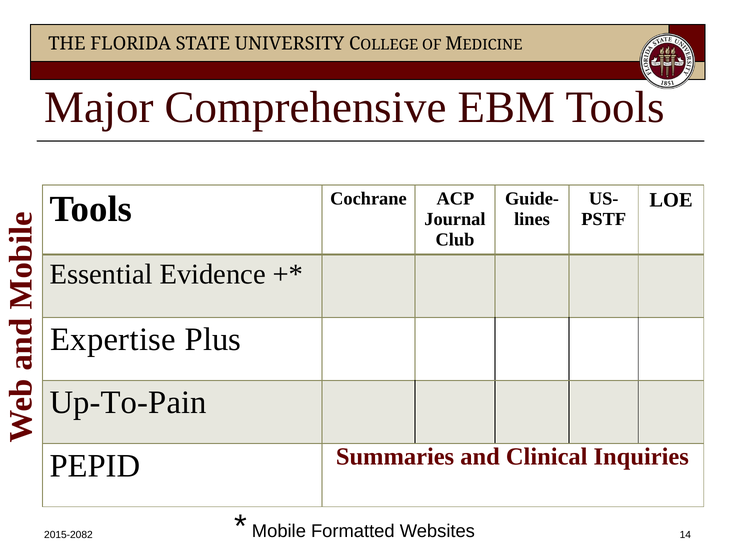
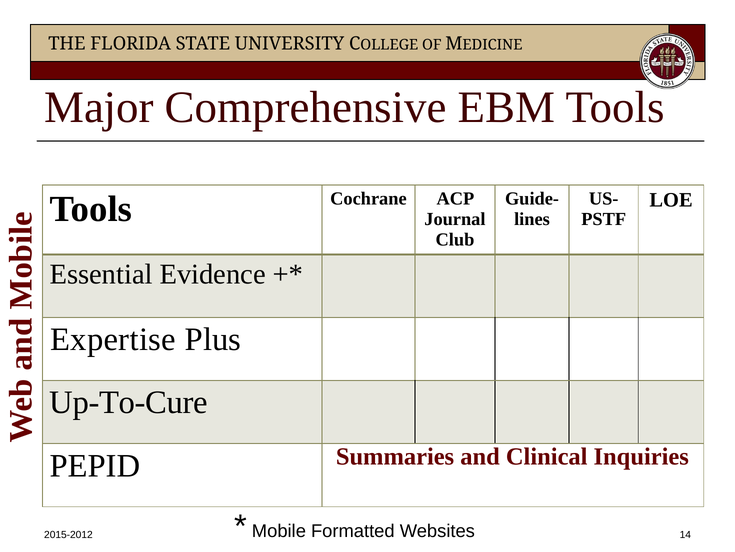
Up-To-Pain: Up-To-Pain -> Up-To-Cure (128, 402)
2015-2082: 2015-2082 -> 2015-2012 (68, 534)
